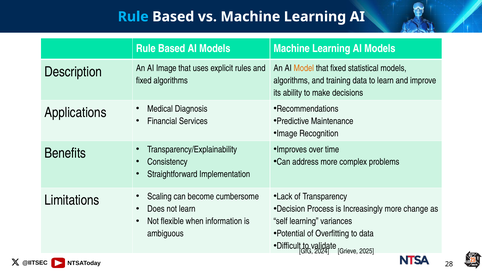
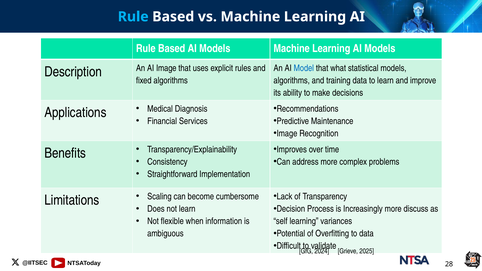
Model colour: orange -> blue (304, 68)
that fixed: fixed -> what (338, 68)
change: change -> discuss (416, 209)
